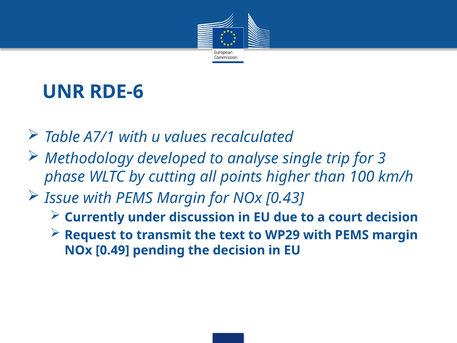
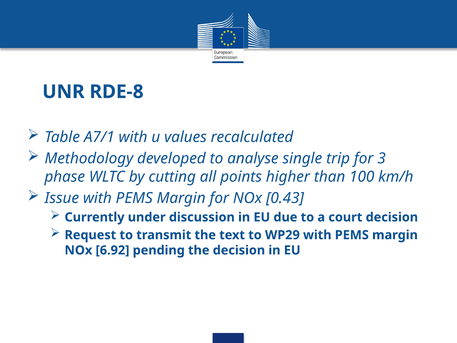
RDE-6: RDE-6 -> RDE-8 (117, 92)
0.49: 0.49 -> 6.92 (112, 250)
